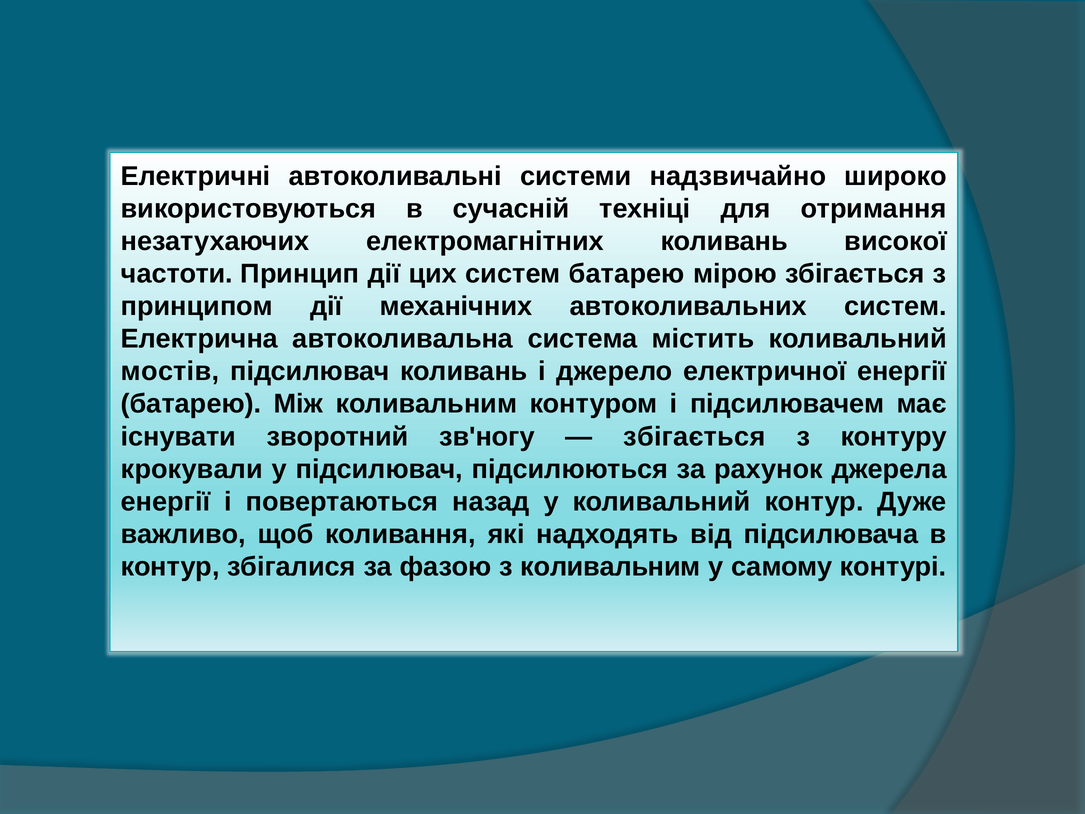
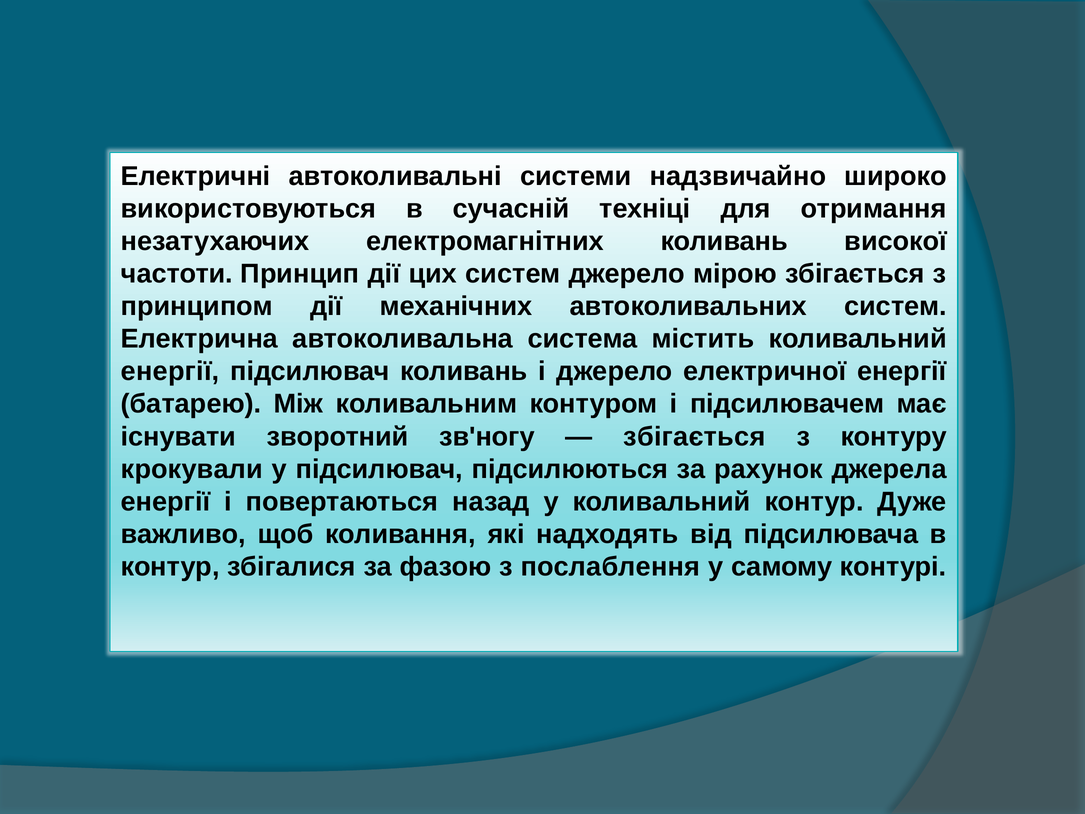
систем батарею: батарею -> джерело (627, 274)
мостів: мостів -> енергії (170, 371)
з коливальним: коливальним -> послаблення (610, 567)
